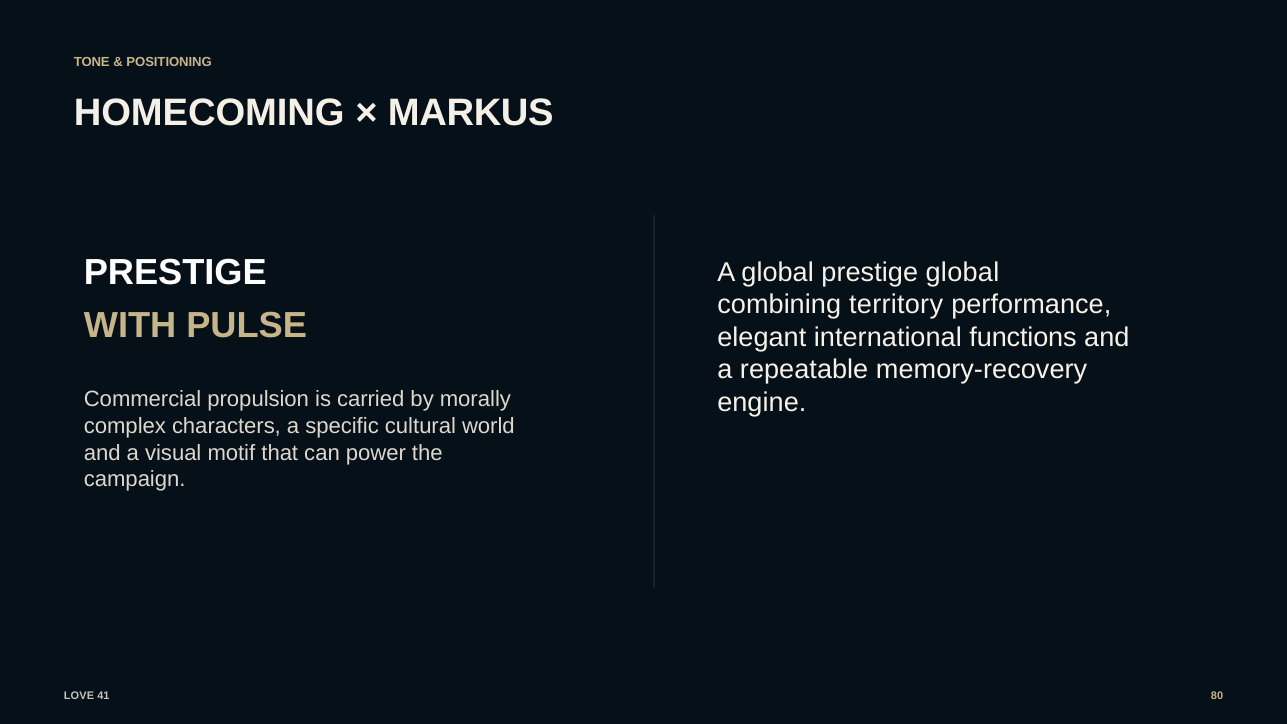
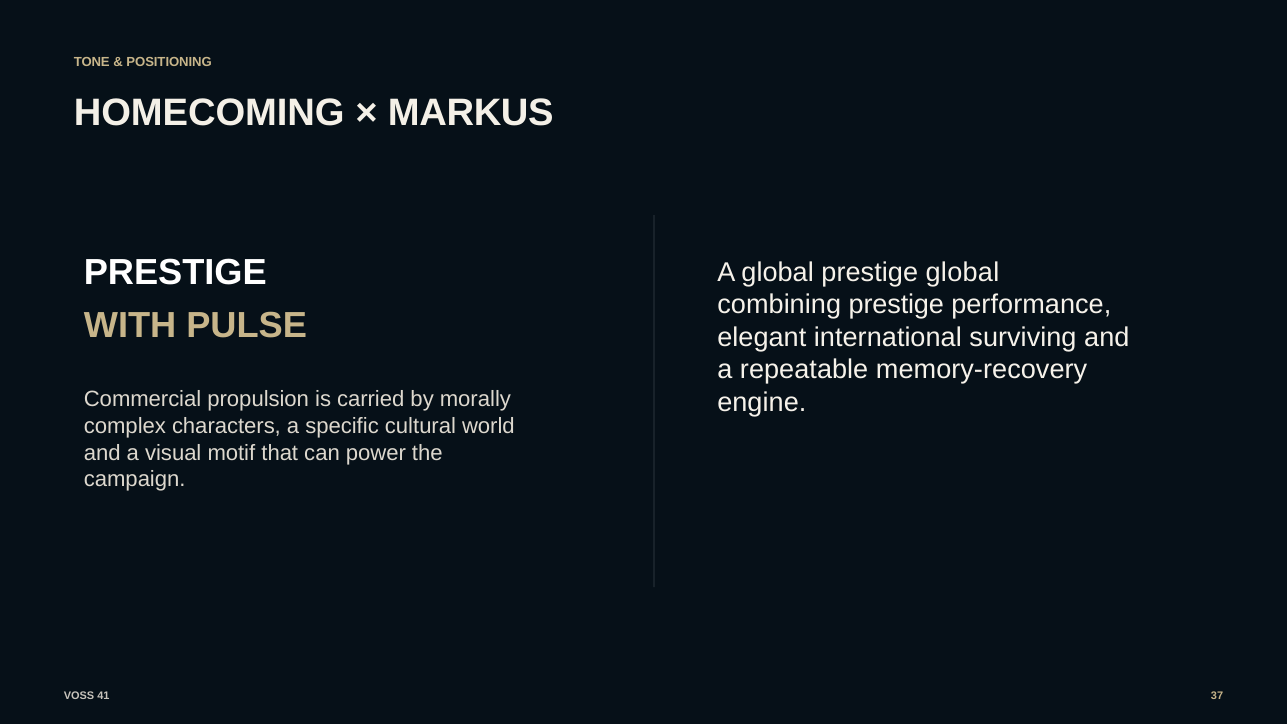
combining territory: territory -> prestige (896, 305)
functions: functions -> surviving (1023, 337)
LOVE: LOVE -> VOSS (79, 696)
80: 80 -> 37 (1217, 696)
